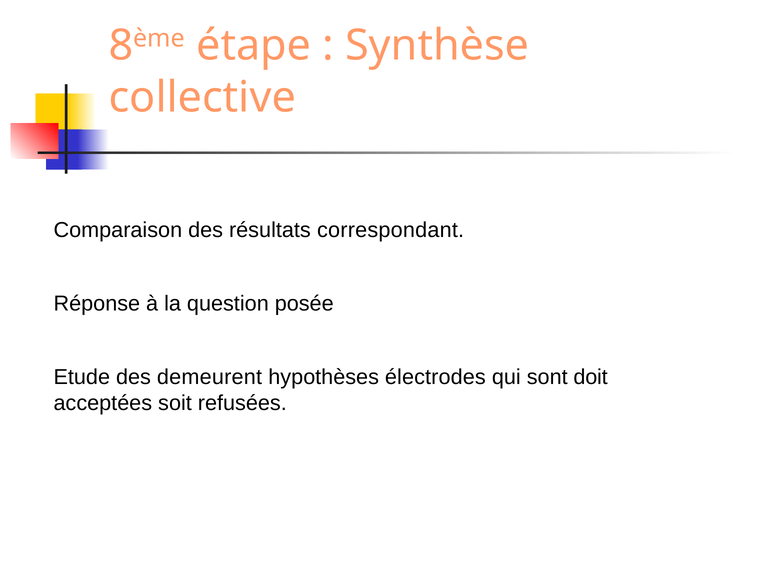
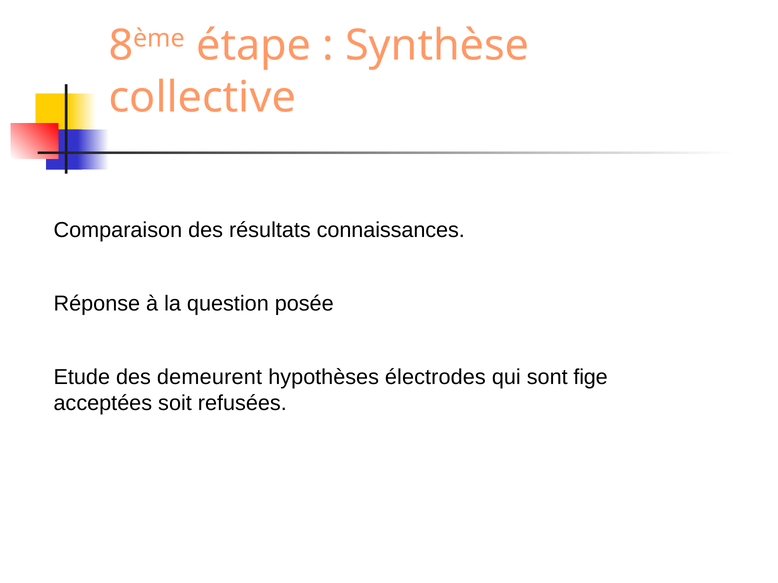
correspondant: correspondant -> connaissances (391, 230)
doit: doit -> fige (591, 377)
